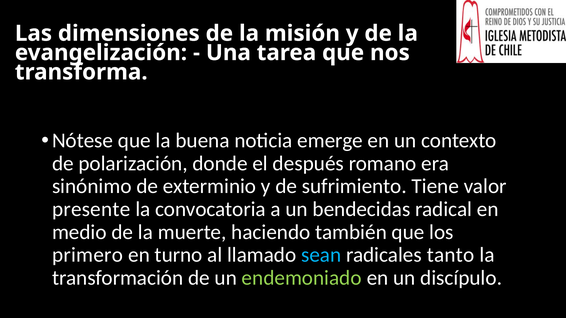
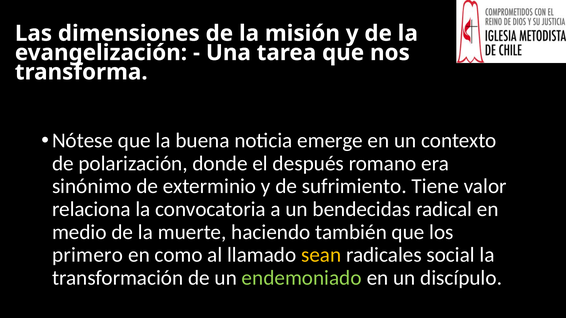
presente: presente -> relaciona (91, 209)
turno: turno -> como (179, 255)
sean colour: light blue -> yellow (321, 255)
tanto: tanto -> social (451, 255)
